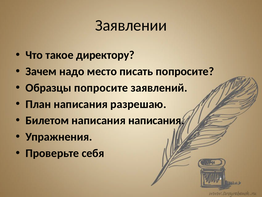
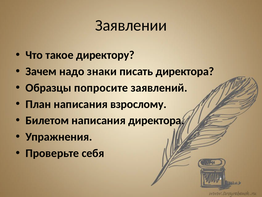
место: место -> знаки (102, 71)
писать попросите: попросите -> директора (185, 71)
разрешаю: разрешаю -> взрослому (138, 104)
написания написания: написания -> директора (156, 120)
